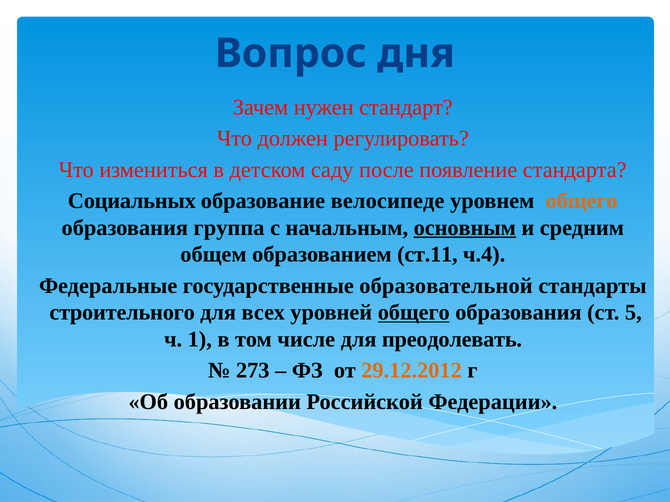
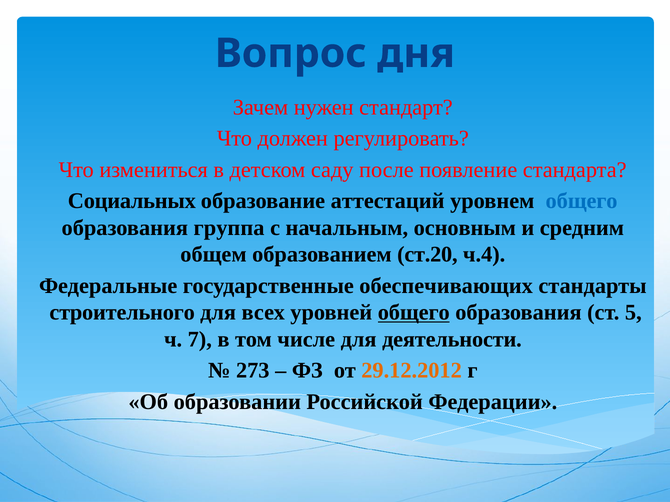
велосипеде: велосипеде -> аттестаций (388, 201)
общего colour: orange -> blue (582, 201)
основным underline: present -> none (465, 228)
ст.11: ст.11 -> ст.20 (427, 255)
образовательной: образовательной -> обеспечивающих (446, 286)
1: 1 -> 7 (200, 340)
преодолевать: преодолевать -> деятельности (452, 340)
